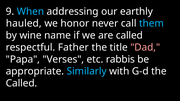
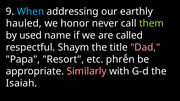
them colour: light blue -> light green (151, 23)
wine: wine -> used (31, 35)
Father: Father -> Shaym (73, 47)
Verses: Verses -> Resort (63, 59)
rabbis: rabbis -> phrḗn (120, 59)
Similarly colour: light blue -> pink (87, 71)
Called: Called -> Isaiah (21, 83)
